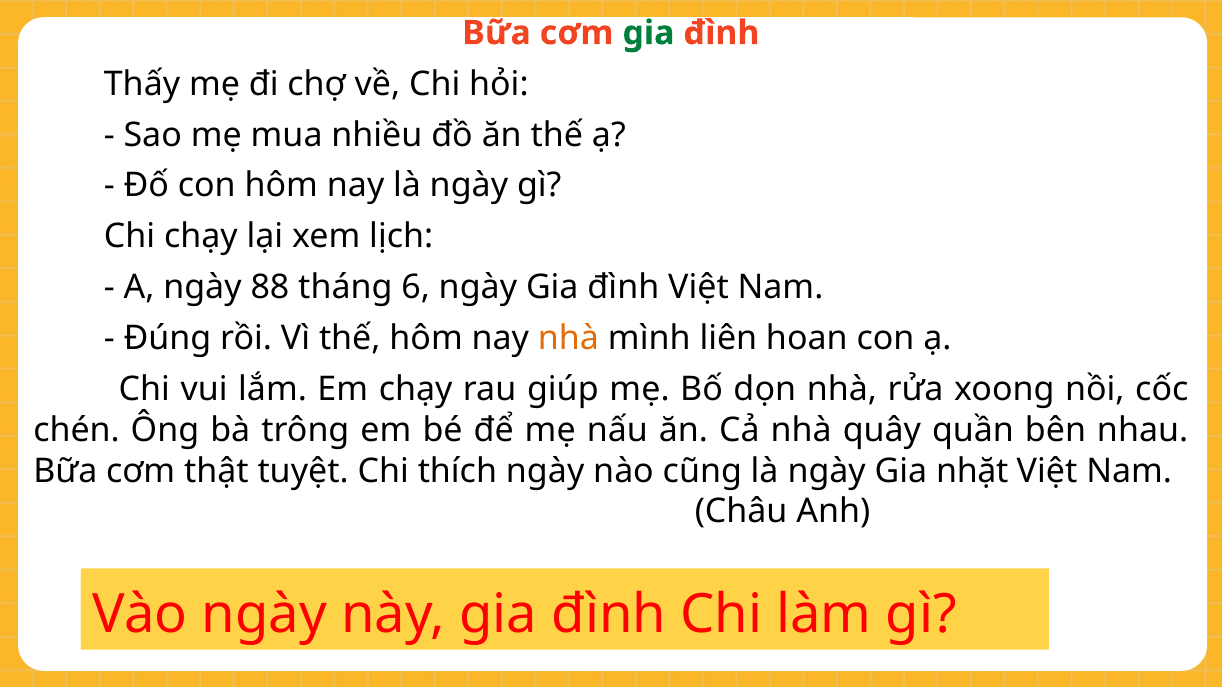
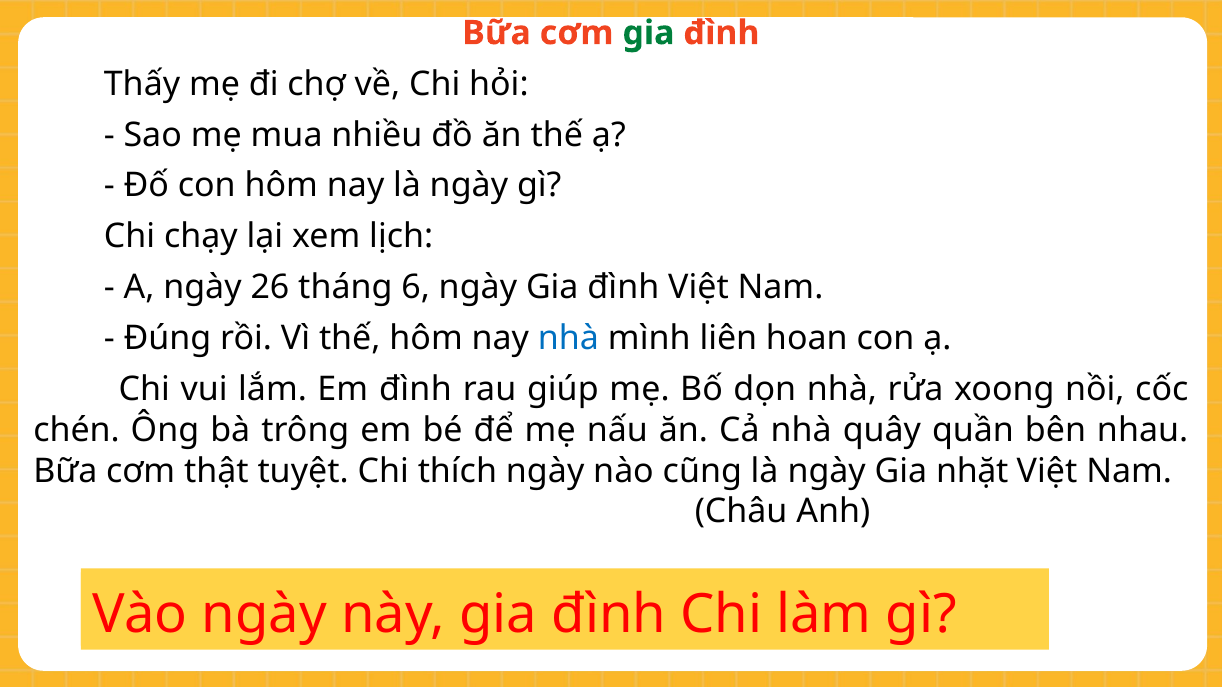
88: 88 -> 26 (270, 288)
nhà colour: orange -> blue (568, 339)
Em chạy: chạy -> đình (415, 390)
